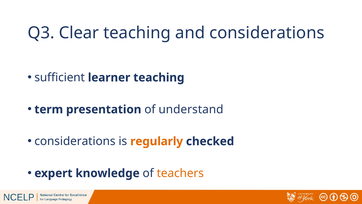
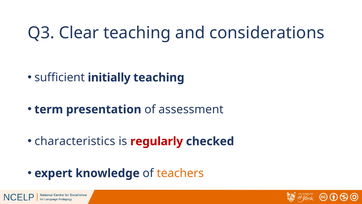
learner: learner -> initially (109, 77)
understand: understand -> assessment (191, 109)
considerations: considerations -> characteristics (75, 141)
regularly colour: orange -> red (157, 141)
